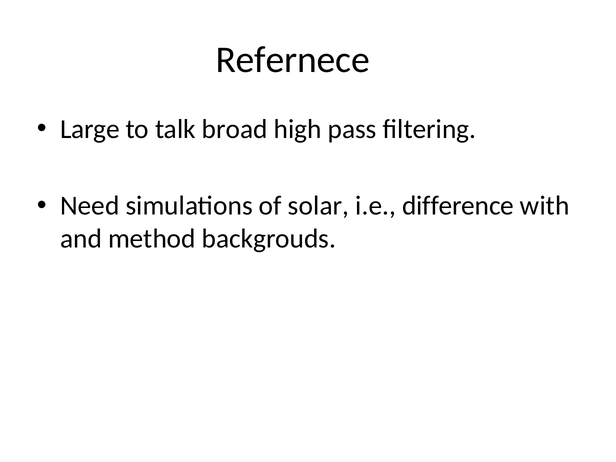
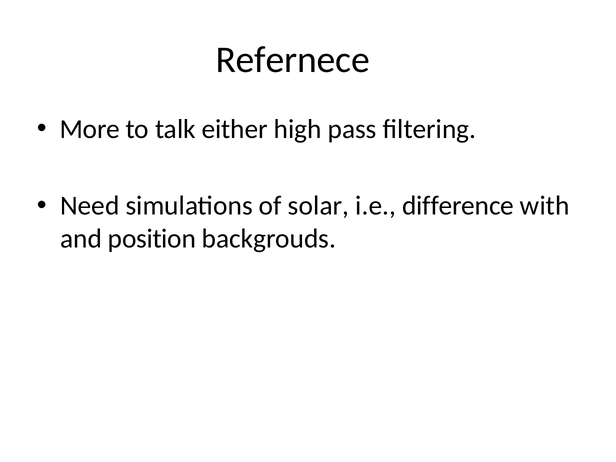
Large: Large -> More (90, 129)
broad: broad -> either (235, 129)
method: method -> position (152, 239)
